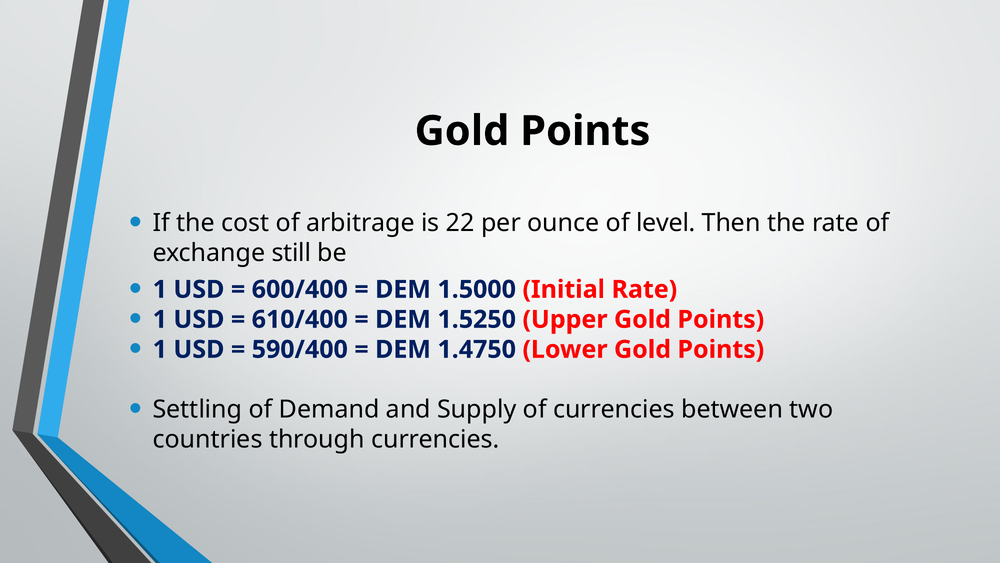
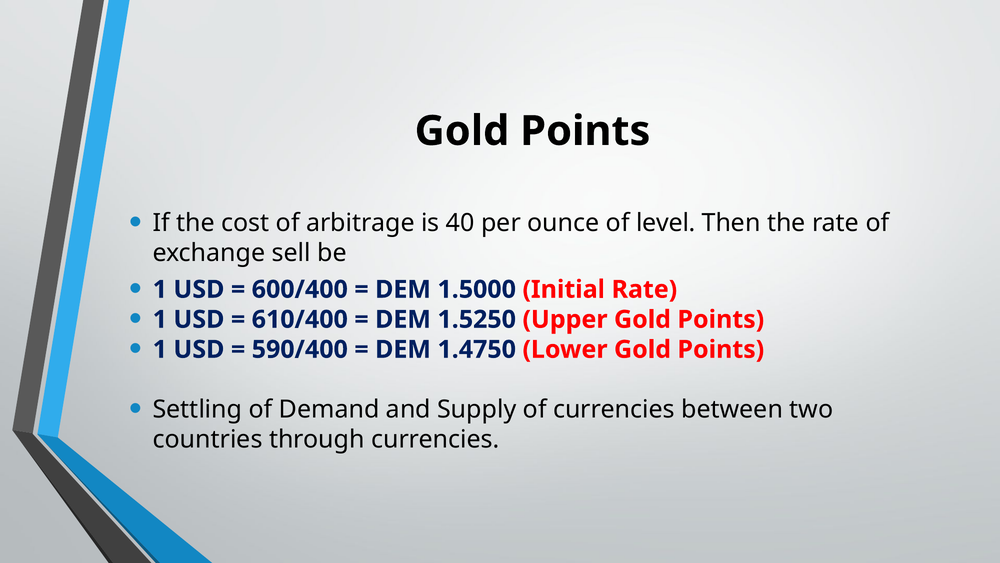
22: 22 -> 40 (460, 223)
still: still -> sell (291, 253)
